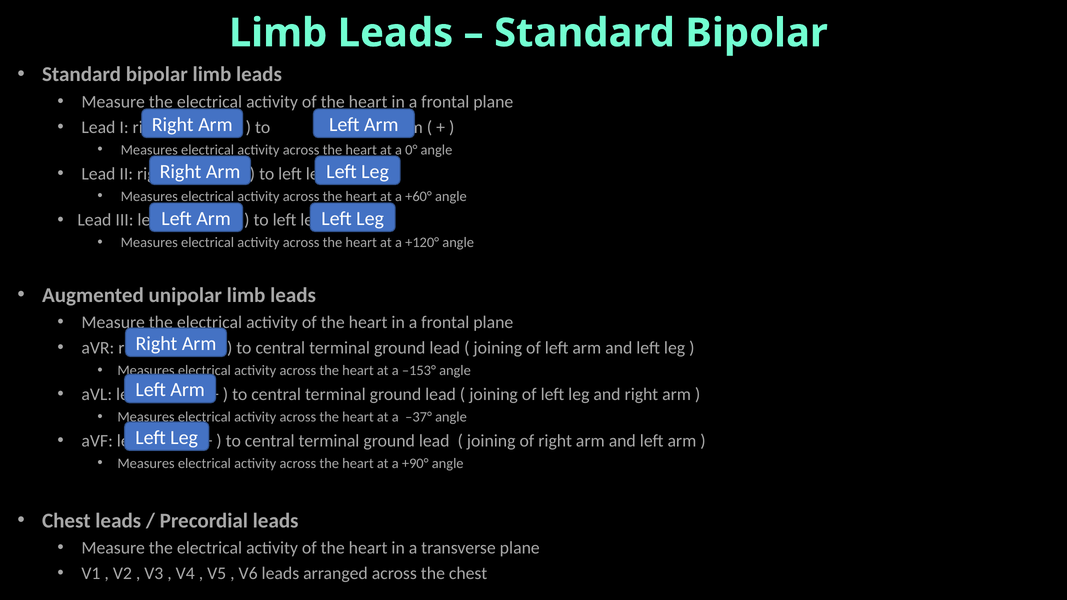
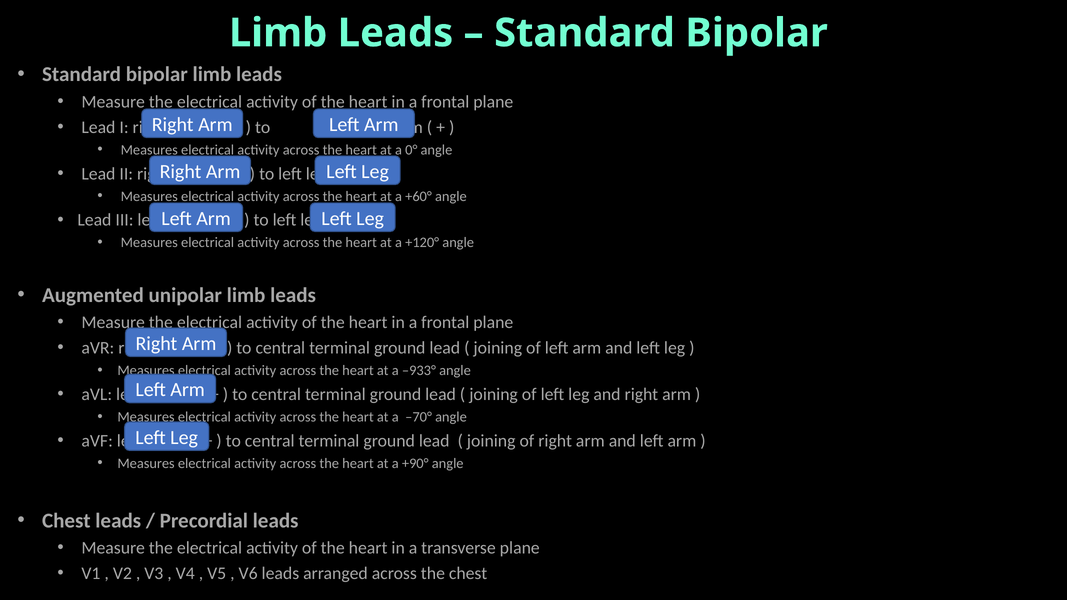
–153°: –153° -> –933° (419, 371)
–37°: –37° -> –70° (419, 417)
